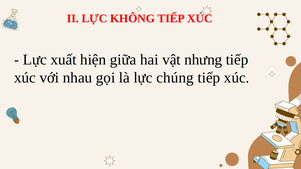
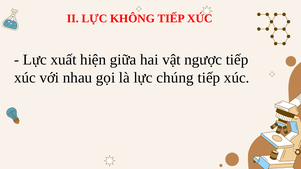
nhưng: nhưng -> ngược (203, 60)
